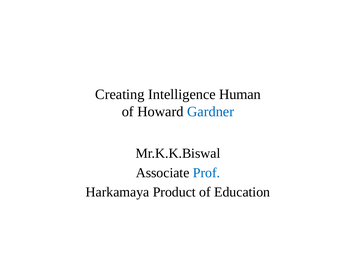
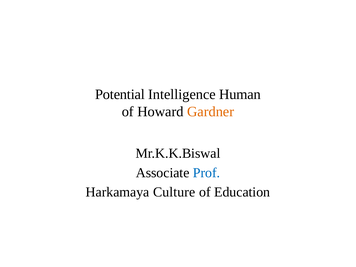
Creating: Creating -> Potential (120, 94)
Gardner colour: blue -> orange (211, 112)
Product: Product -> Culture (174, 192)
